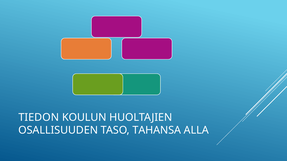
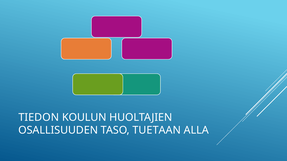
TAHANSA: TAHANSA -> TUETAAN (157, 131)
